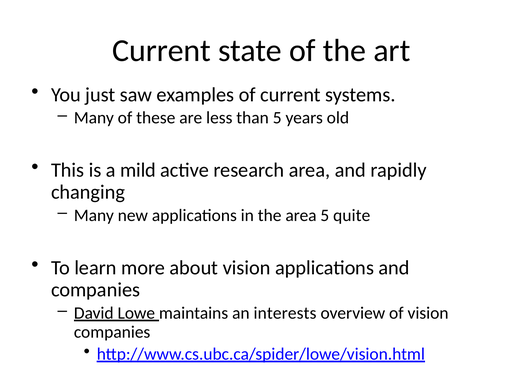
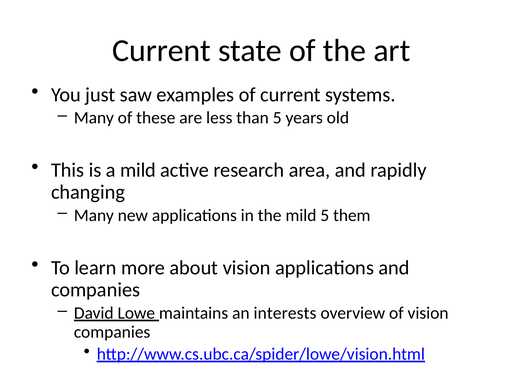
the area: area -> mild (301, 215)
quite: quite -> them (352, 215)
